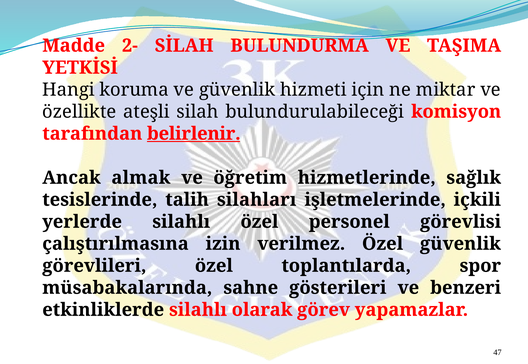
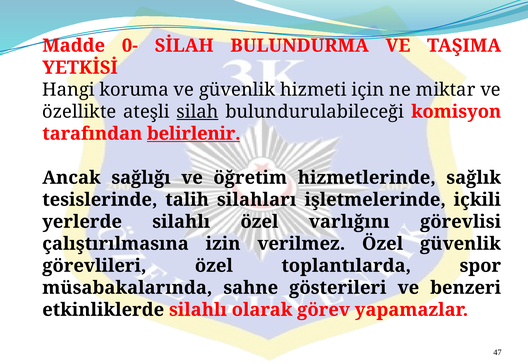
2-: 2- -> 0- (130, 46)
silah underline: none -> present (198, 112)
almak: almak -> sağlığı (141, 178)
personel: personel -> varlığını (349, 222)
